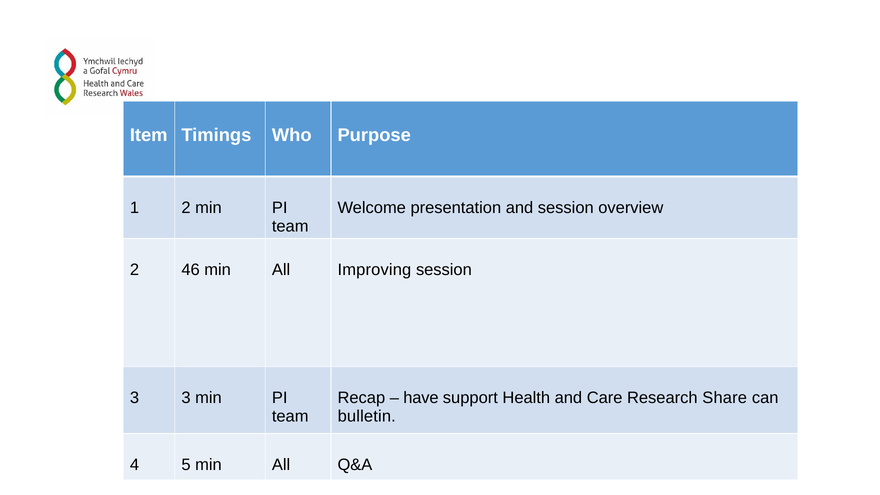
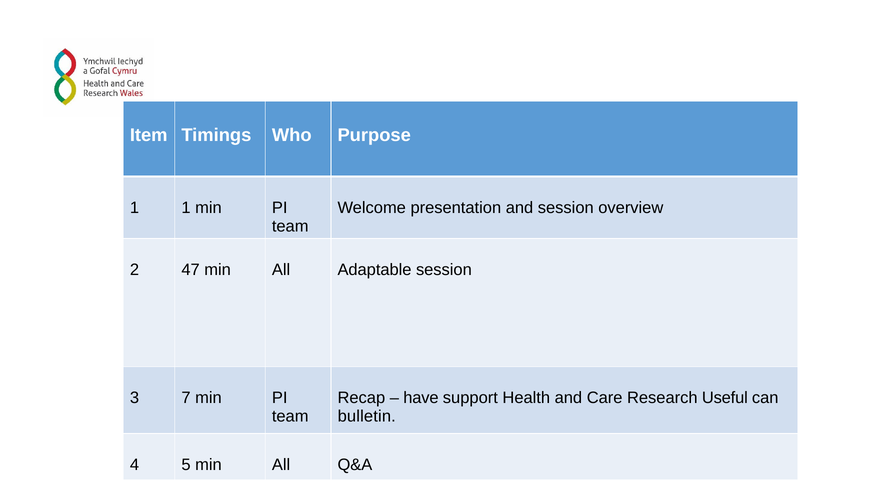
1 2: 2 -> 1 (186, 208)
46: 46 -> 47 (191, 270)
Improving: Improving -> Adaptable (375, 270)
3 3: 3 -> 7 (186, 398)
Share: Share -> Useful (725, 398)
